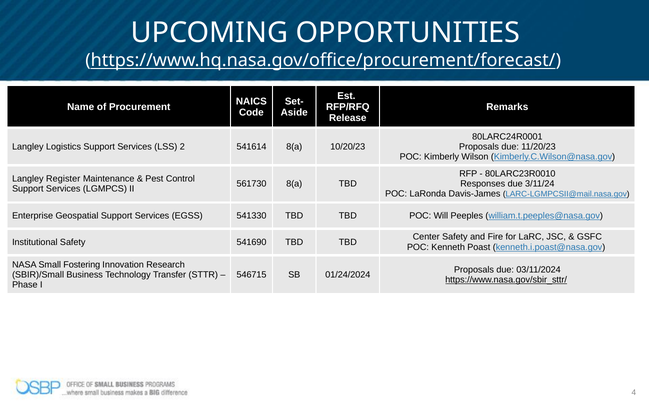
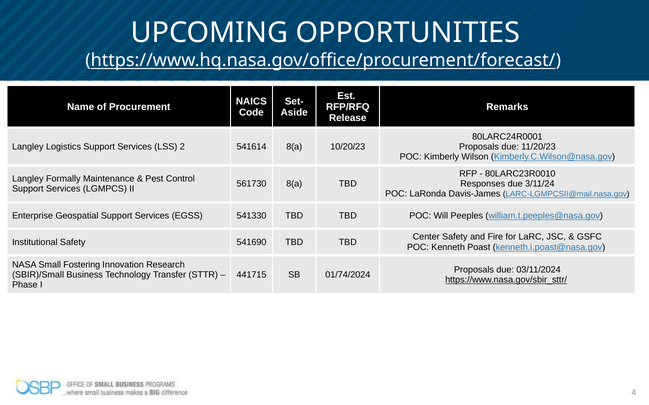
Register: Register -> Formally (63, 179)
546715: 546715 -> 441715 (252, 275)
01/24/2024: 01/24/2024 -> 01/74/2024 (348, 275)
